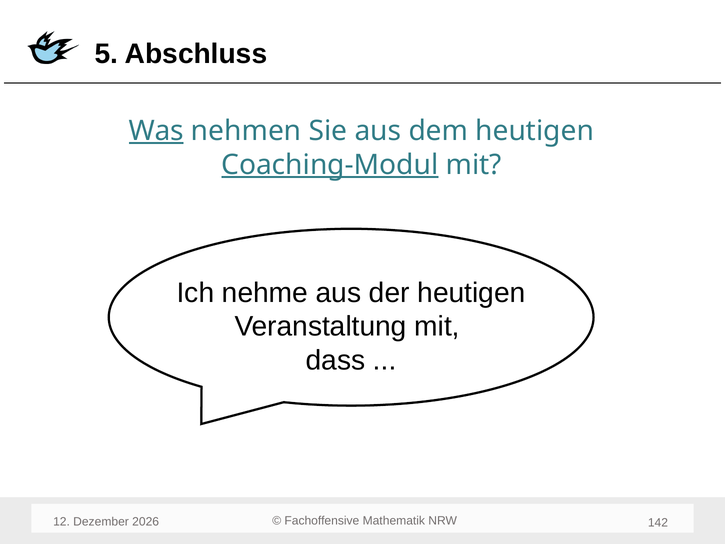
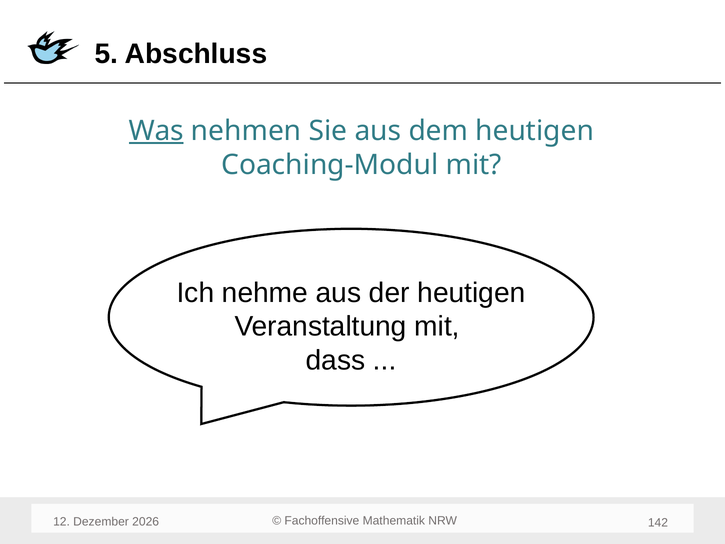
Coaching-Modul underline: present -> none (330, 165)
